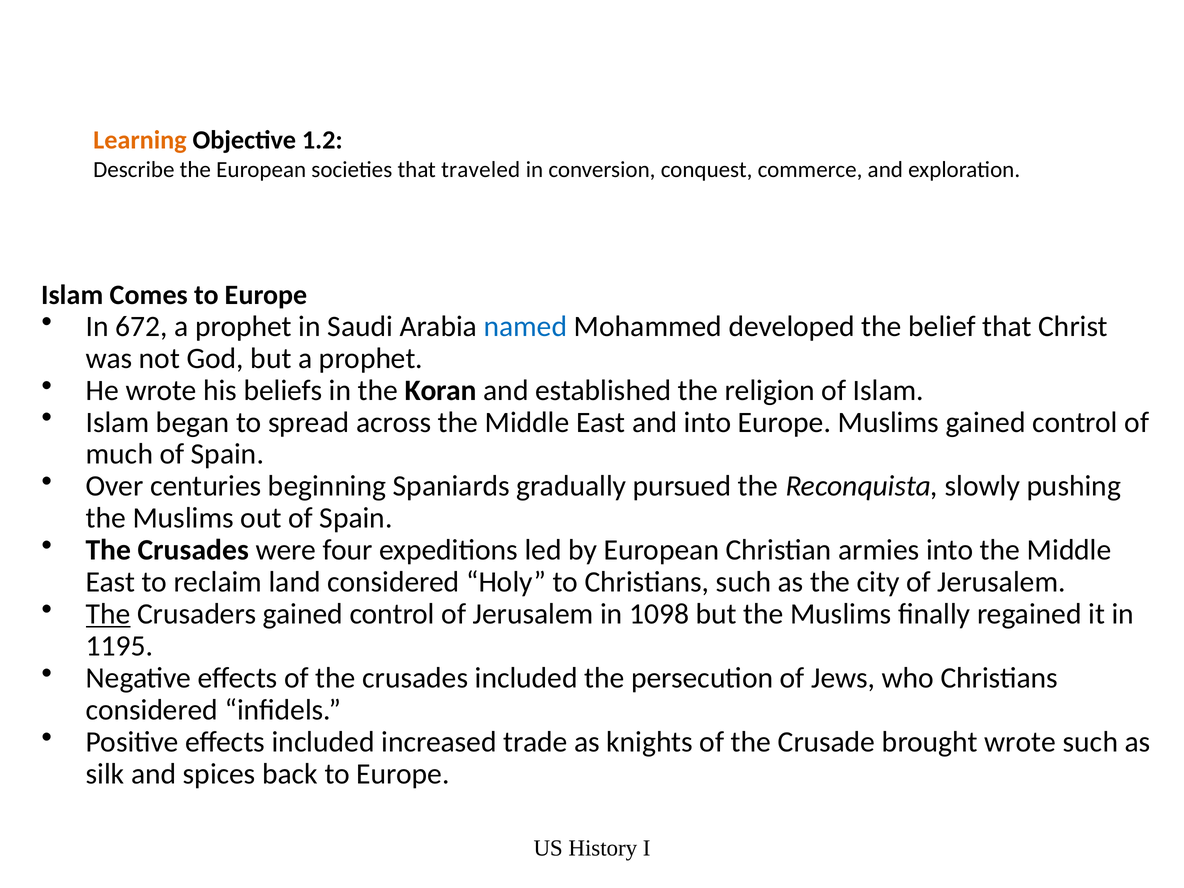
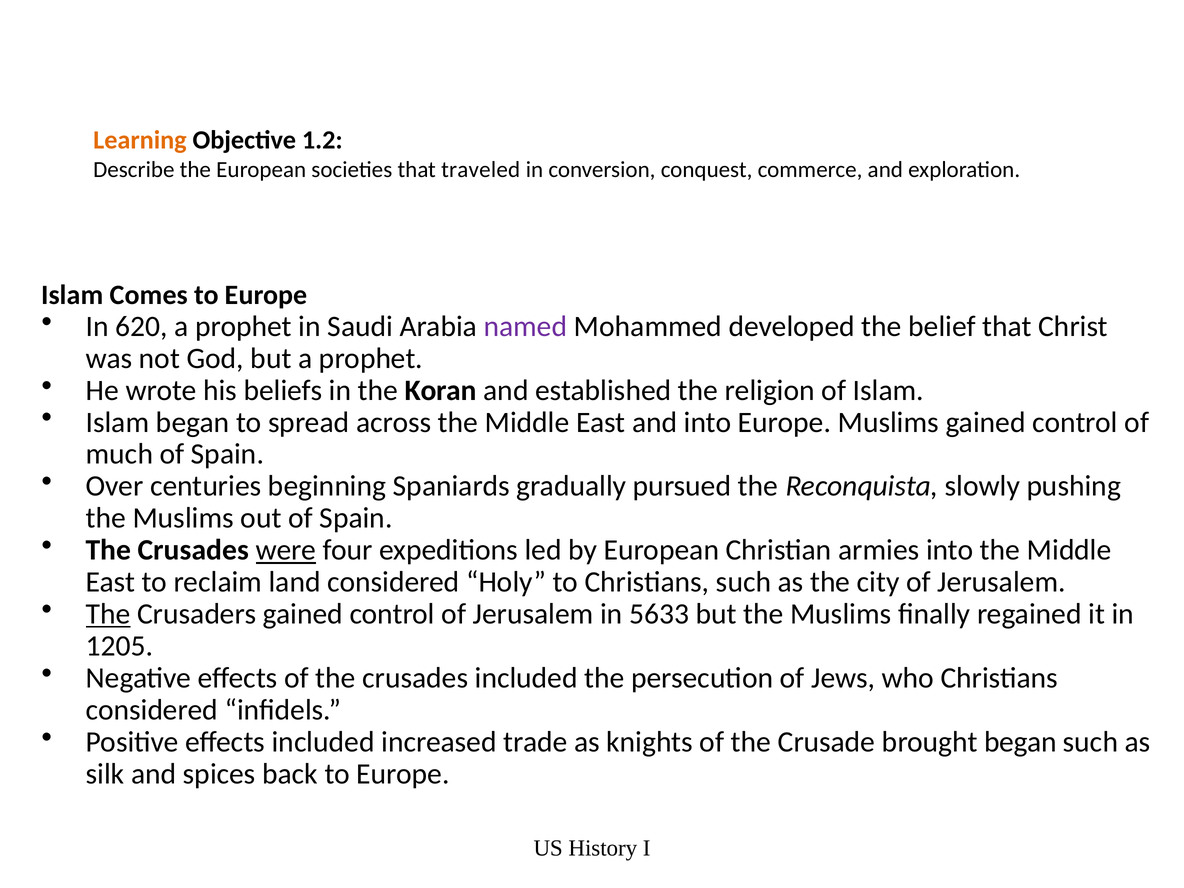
672: 672 -> 620 (142, 326)
named colour: blue -> purple (525, 326)
were underline: none -> present (286, 550)
1098: 1098 -> 5633 (659, 614)
1195: 1195 -> 1205 (120, 646)
brought wrote: wrote -> began (1020, 742)
